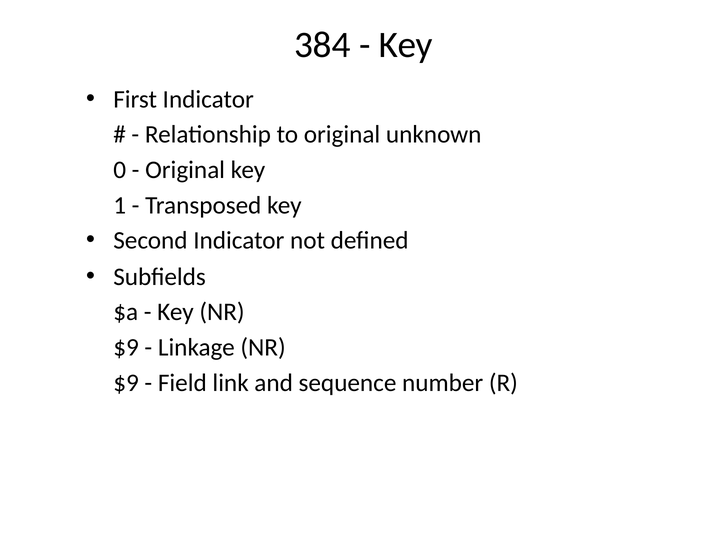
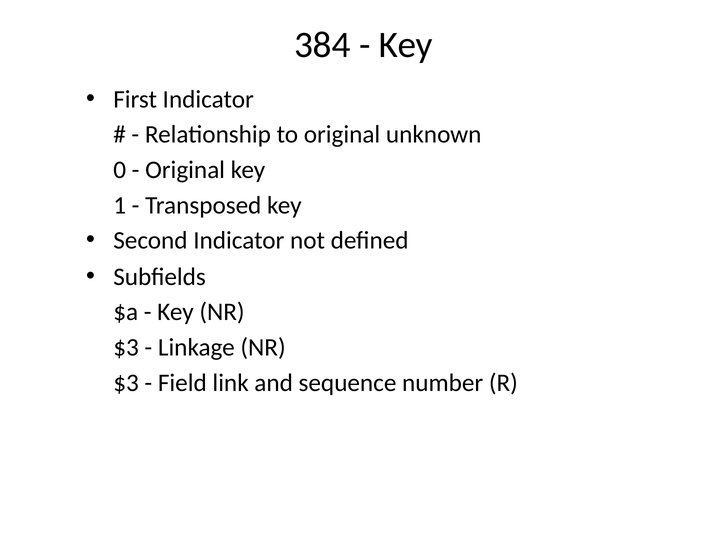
$9: $9 -> $3 (126, 348)
$9: $9 -> $3 (126, 383)
